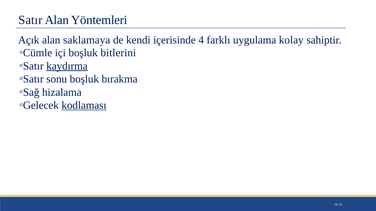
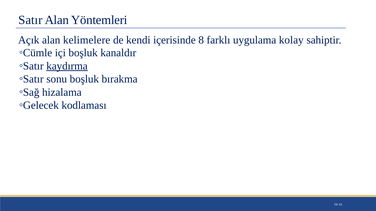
saklamaya: saklamaya -> kelimelere (87, 40)
4: 4 -> 8 (201, 40)
bitlerini: bitlerini -> kanaldır (118, 53)
kodlaması underline: present -> none (84, 106)
